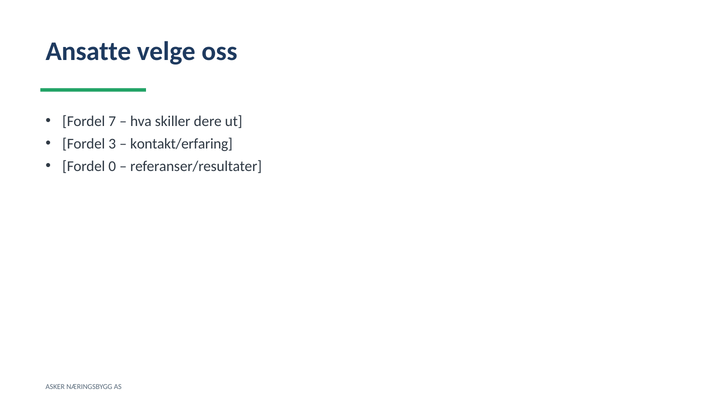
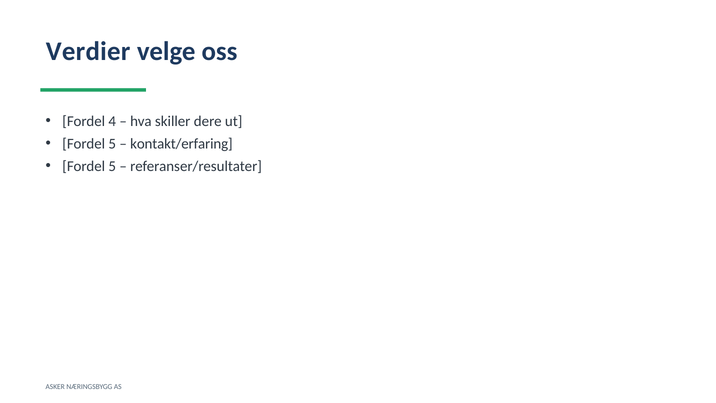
Ansatte: Ansatte -> Verdier (88, 51)
7: 7 -> 4 (112, 121)
3: 3 -> 5 (112, 144)
0: 0 -> 5 (112, 166)
